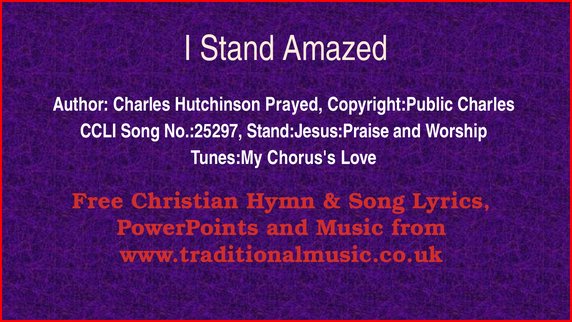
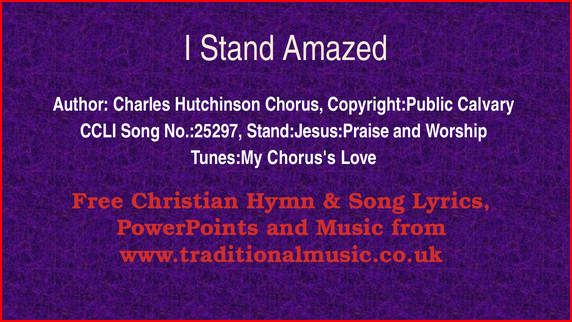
Prayed: Prayed -> Chorus (294, 104)
Copyright:Public Charles: Charles -> Calvary (486, 104)
